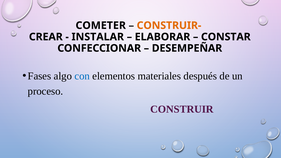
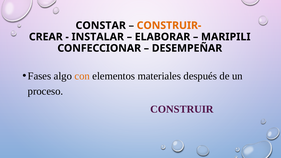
COMETER: COMETER -> CONSTAR (101, 25)
CONSTAR: CONSTAR -> MARIPILI (226, 37)
con colour: blue -> orange (82, 76)
